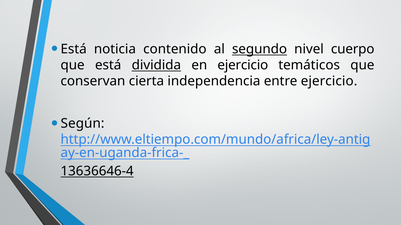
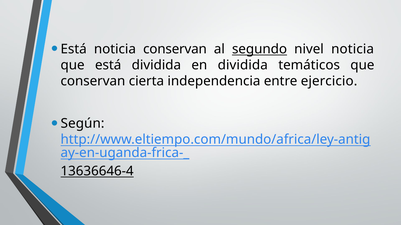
noticia contenido: contenido -> conservan (175, 49)
nivel cuerpo: cuerpo -> noticia (353, 49)
dividida underline: present -> none (156, 65)
en ejercicio: ejercicio -> dividida (243, 65)
